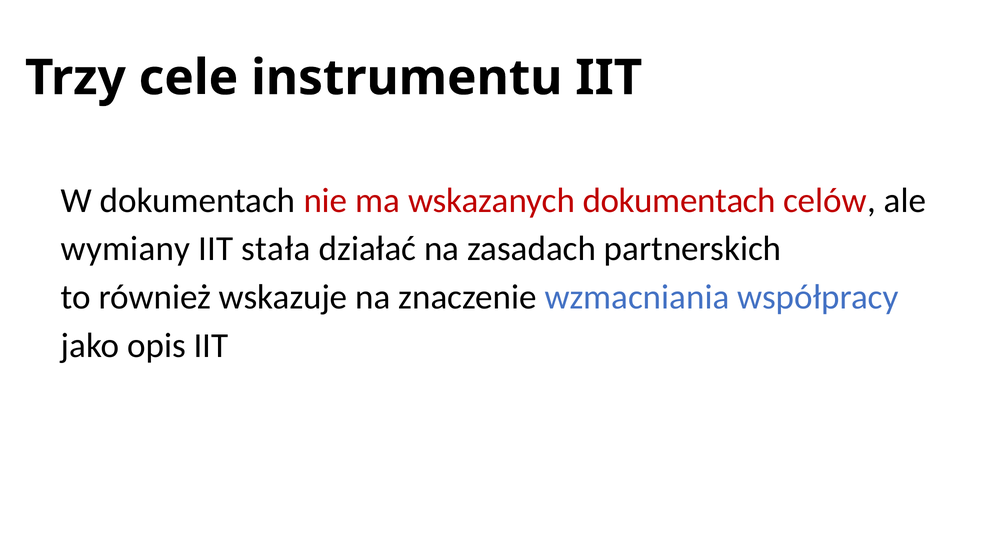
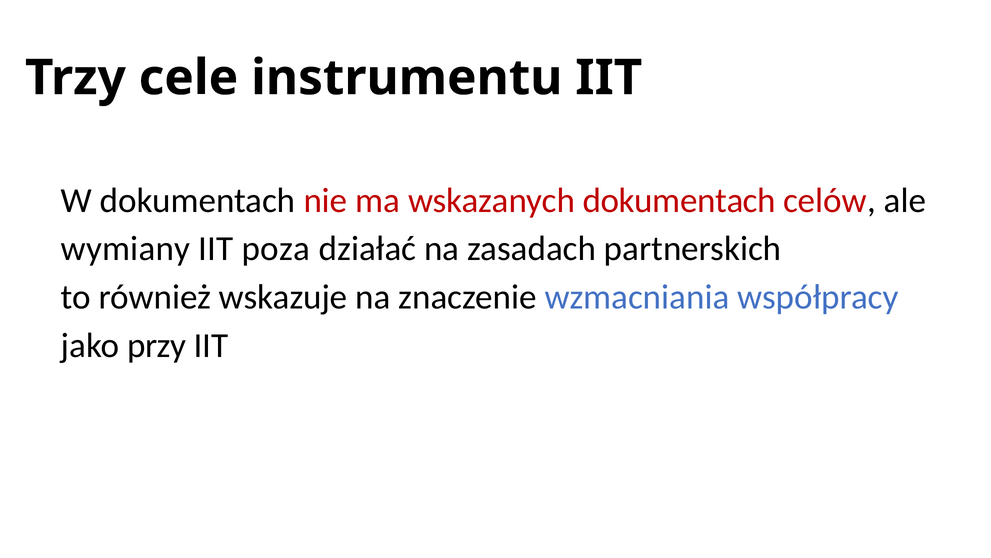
stała: stała -> poza (276, 249)
opis: opis -> przy (157, 345)
